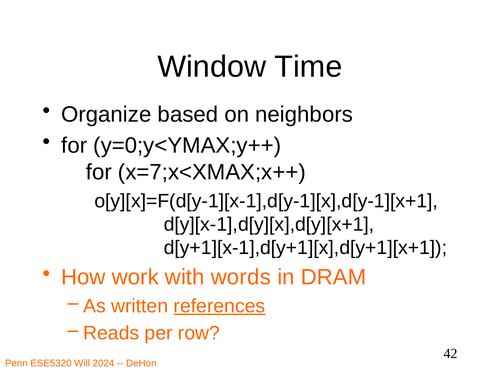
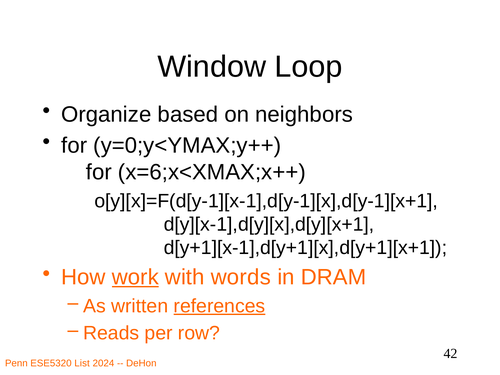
Time: Time -> Loop (308, 67)
x=7;x<XMAX;x++: x=7;x<XMAX;x++ -> x=6;x<XMAX;x++ (212, 172)
work underline: none -> present (135, 277)
Will: Will -> List (82, 363)
